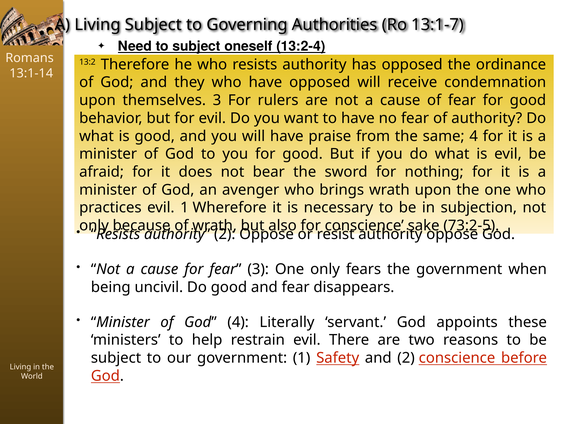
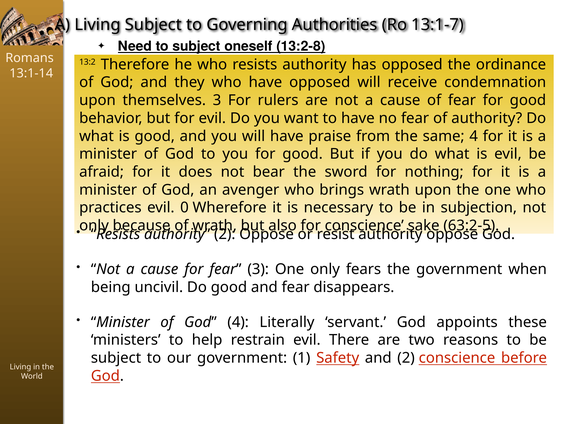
13:2-4: 13:2-4 -> 13:2-8 (301, 46)
evil 1: 1 -> 0 (184, 208)
73:2-5: 73:2-5 -> 63:2-5 (471, 225)
